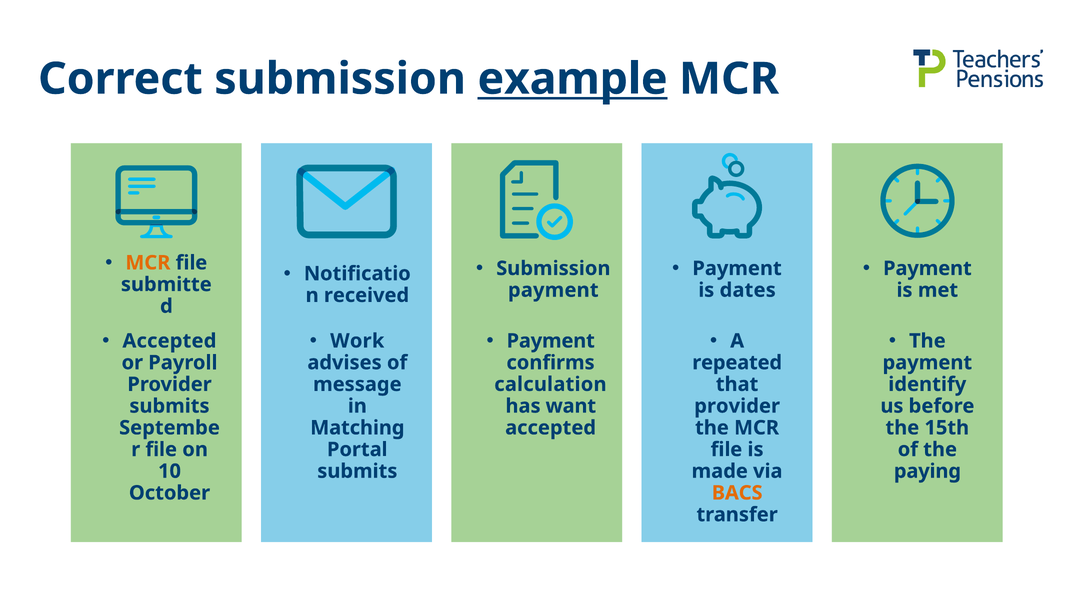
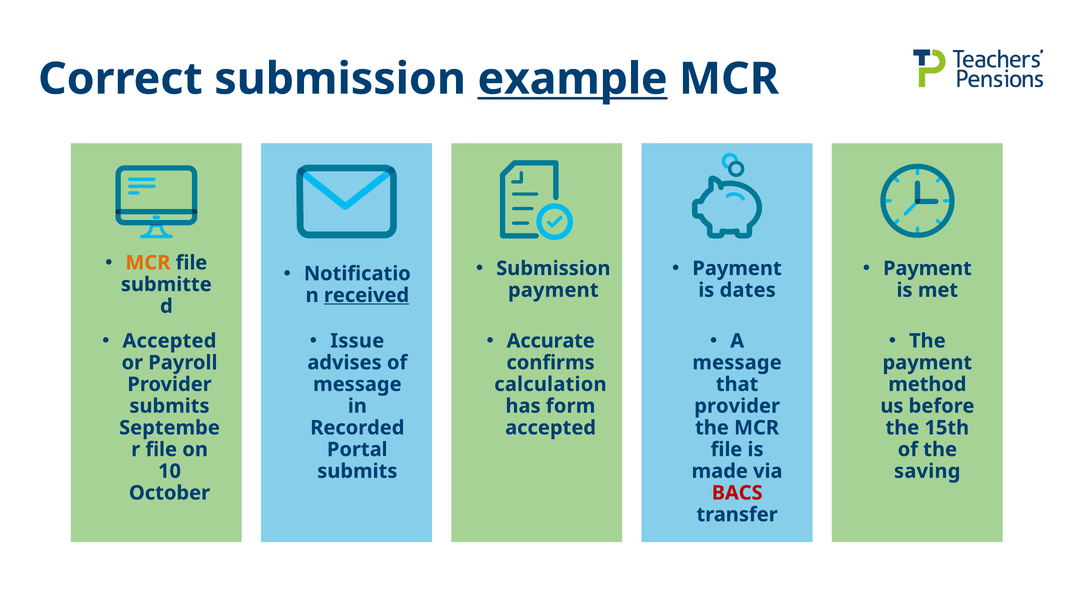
received underline: none -> present (367, 296)
Work: Work -> Issue (357, 341)
Payment: Payment -> Accurate (551, 341)
repeated: repeated -> message (737, 363)
identify: identify -> method (927, 385)
want: want -> form (571, 406)
Matching: Matching -> Recorded (357, 428)
paying: paying -> saving (927, 472)
BACS colour: orange -> red (737, 493)
